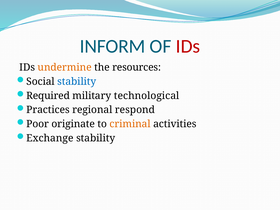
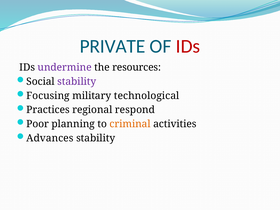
INFORM: INFORM -> PRIVATE (113, 46)
undermine colour: orange -> purple (65, 67)
stability colour: blue -> purple (77, 82)
Required: Required -> Focusing (48, 96)
originate: originate -> planning (73, 124)
Exchange: Exchange -> Advances (50, 138)
